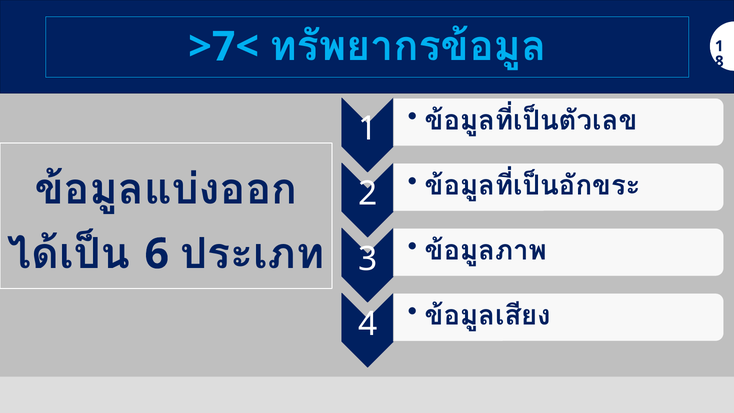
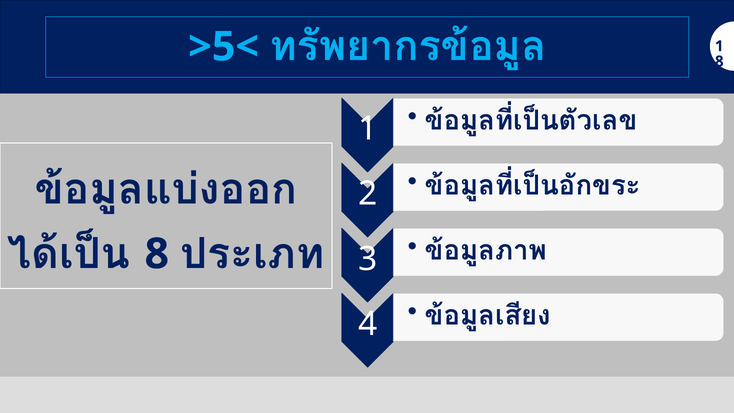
>7<: >7< -> >5< (224, 47)
6: 6 -> 8 (157, 254)
